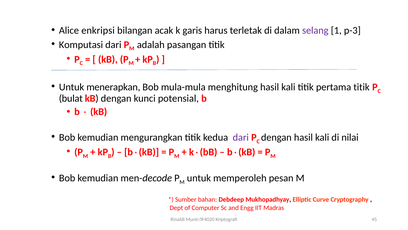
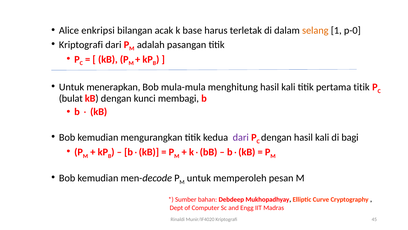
garis: garis -> base (192, 30)
selang colour: purple -> orange (315, 30)
p-3: p-3 -> p-0 (352, 30)
Komputasi: Komputasi -> Kriptografi (81, 45)
potensial: potensial -> membagi (178, 98)
nilai: nilai -> bagi (350, 137)
